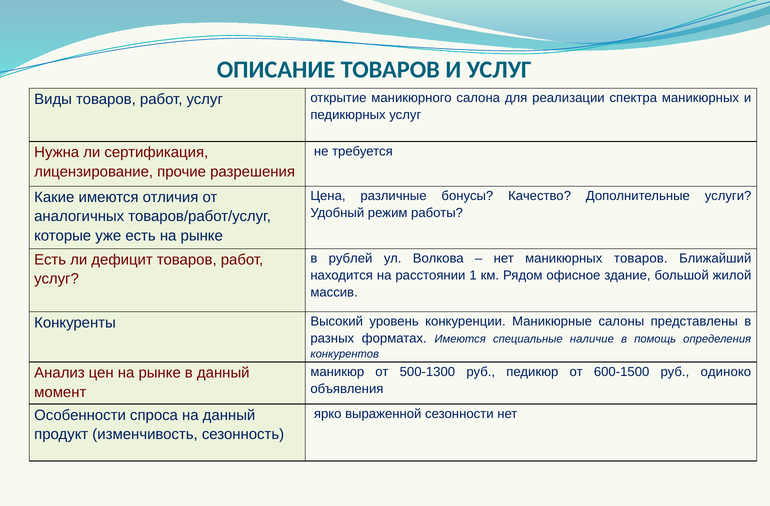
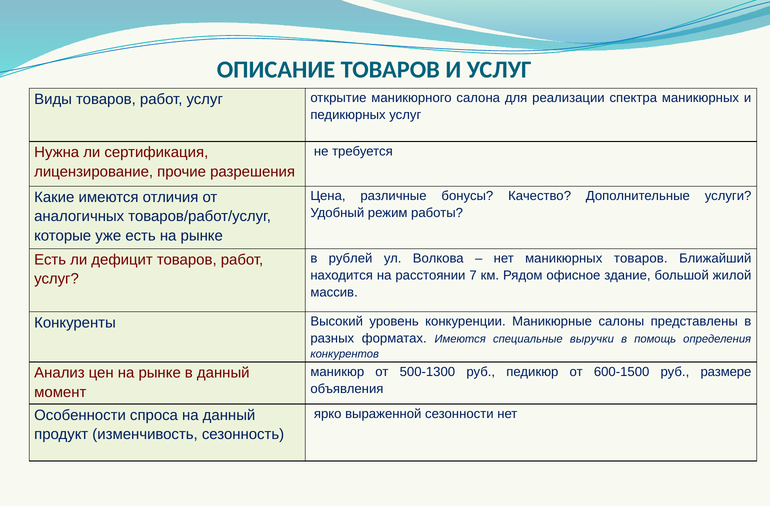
1: 1 -> 7 (473, 275)
наличие: наличие -> выручки (592, 339)
одиноко: одиноко -> размере (726, 372)
